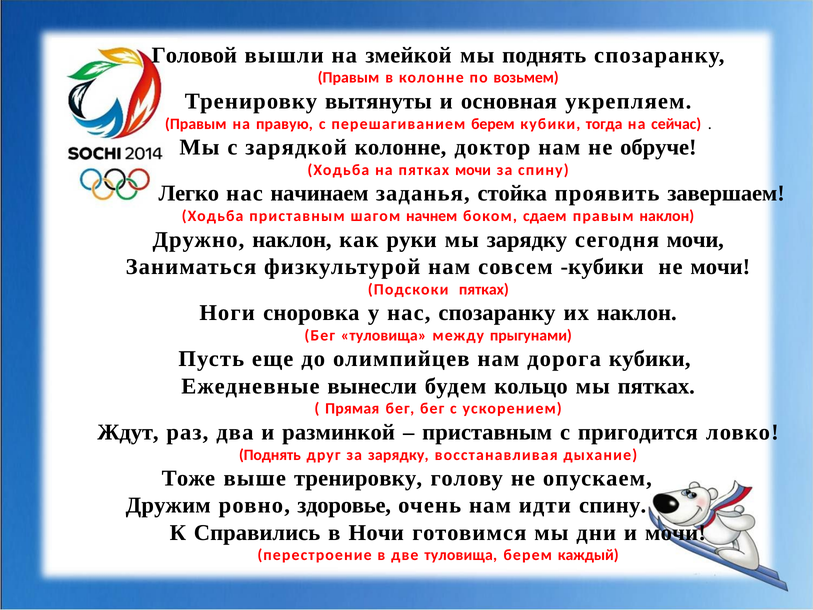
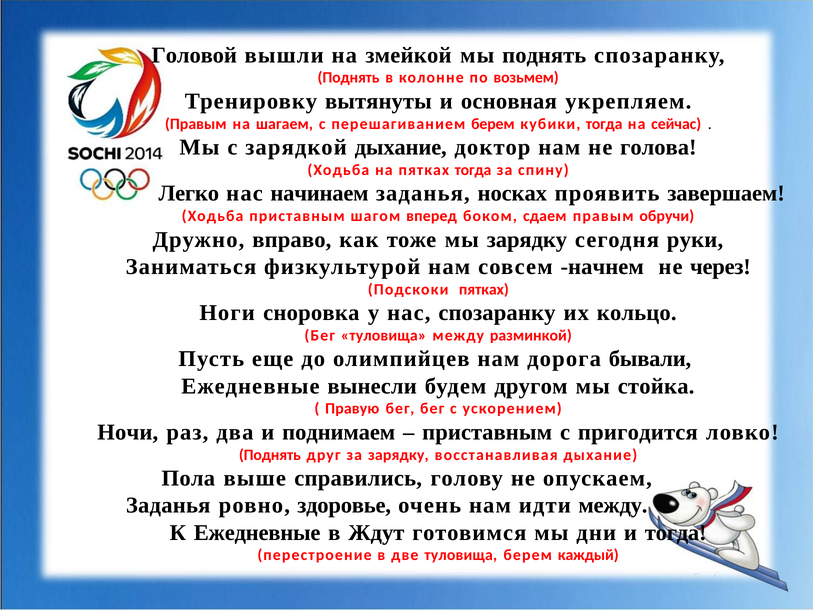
Правым: Правым -> Поднять (349, 78)
правую: правую -> шагаем (285, 124)
зарядкой колонне: колонне -> дыхание (401, 147)
обруче: обруче -> голова (658, 147)
пятках мочи: мочи -> тогда (473, 170)
стойка: стойка -> носках (512, 193)
начнем: начнем -> вперед (432, 216)
правым наклон: наклон -> обручи (667, 216)
Дружно наклон: наклон -> вправо (292, 240)
руки: руки -> тоже (412, 240)
сегодня мочи: мочи -> руки (695, 240)
совсем кубики: кубики -> начнем (602, 267)
не мочи: мочи -> через (720, 267)
их наклон: наклон -> кольцо (637, 313)
прыгунами: прыгунами -> разминкой (531, 335)
дорога кубики: кубики -> бывали (650, 359)
кольцо: кольцо -> другом (531, 386)
мы пятках: пятках -> стойка (656, 386)
Прямая: Прямая -> Правую (352, 409)
Ждут: Ждут -> Ночи (128, 432)
разминкой: разминкой -> поднимаем (339, 432)
Тоже: Тоже -> Пола (188, 478)
выше тренировку: тренировку -> справились (358, 478)
Дружим: Дружим -> Заданья (168, 505)
идти спину: спину -> между (613, 505)
К Справились: Справились -> Ежедневные (257, 532)
Ночи: Ночи -> Ждут (376, 532)
и мочи: мочи -> тогда (676, 532)
